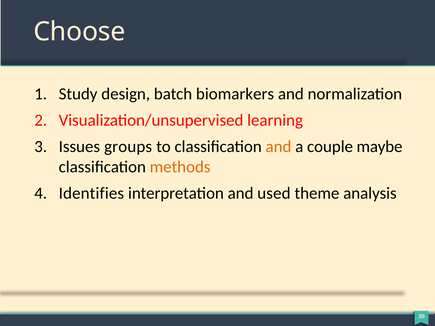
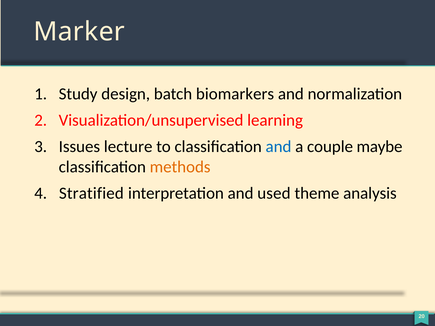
Choose: Choose -> Marker (79, 32)
groups: groups -> lecture (128, 147)
and colour: orange -> blue (278, 147)
Identifies: Identifies -> Stratified (91, 193)
